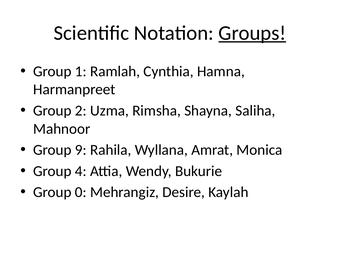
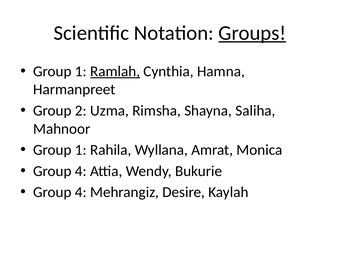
Ramlah underline: none -> present (115, 71)
9: 9 -> 1 (81, 150)
0: 0 -> 4 (81, 192)
